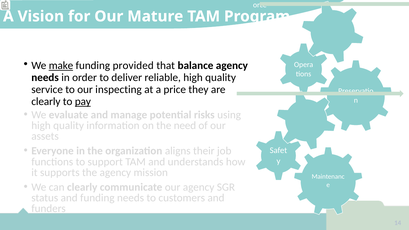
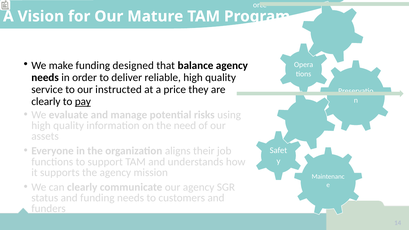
make underline: present -> none (61, 66)
provided: provided -> designed (133, 66)
inspecting: inspecting -> instructed (119, 90)
